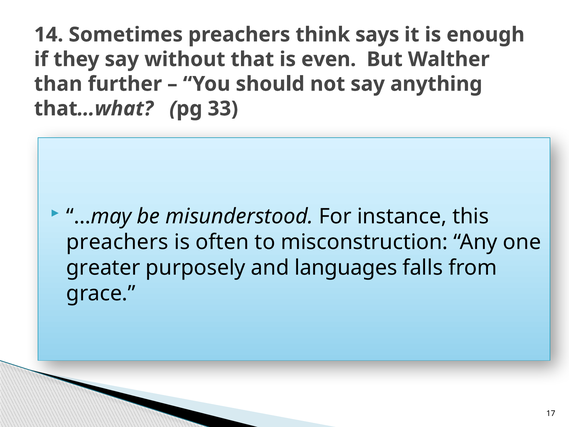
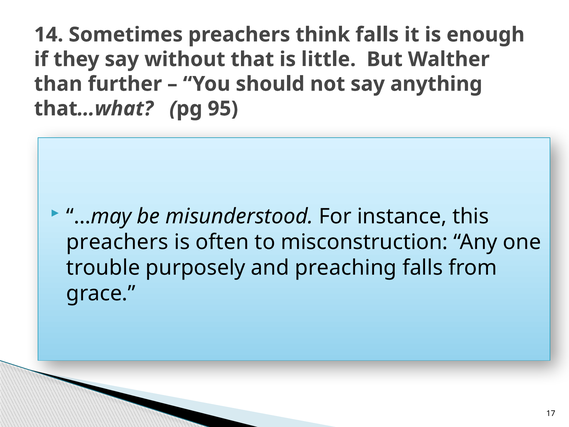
think says: says -> falls (377, 35)
even: even -> little (329, 59)
33: 33 -> 95 (223, 109)
greater: greater -> trouble (103, 268)
languages: languages -> preaching (346, 268)
